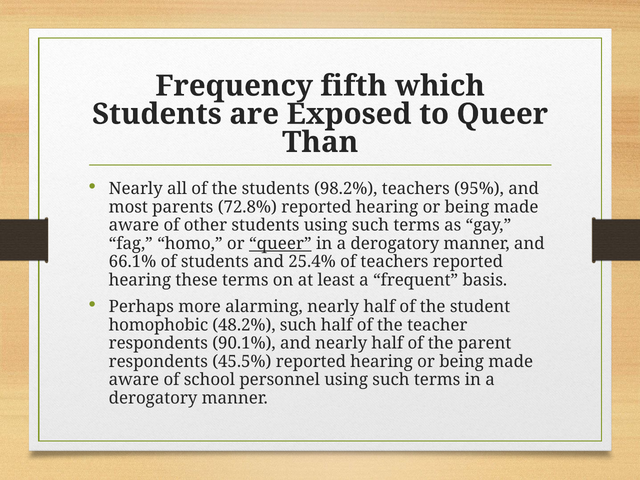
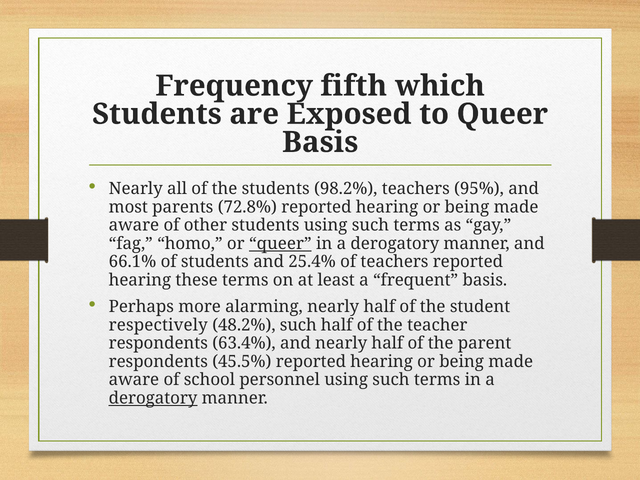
Than: Than -> Basis (320, 142)
homophobic: homophobic -> respectively (158, 325)
90.1%: 90.1% -> 63.4% (244, 343)
derogatory underline: none -> present (153, 398)
